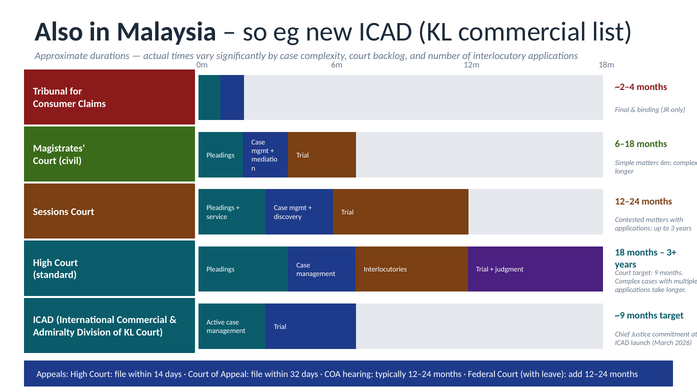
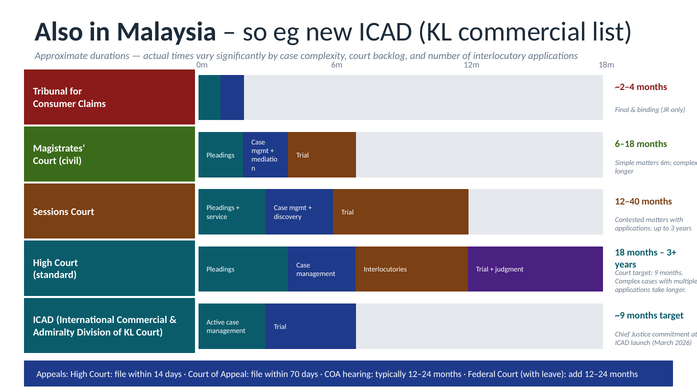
12–24: 12–24 -> 12–40 (627, 201)
32: 32 -> 70 (295, 374)
